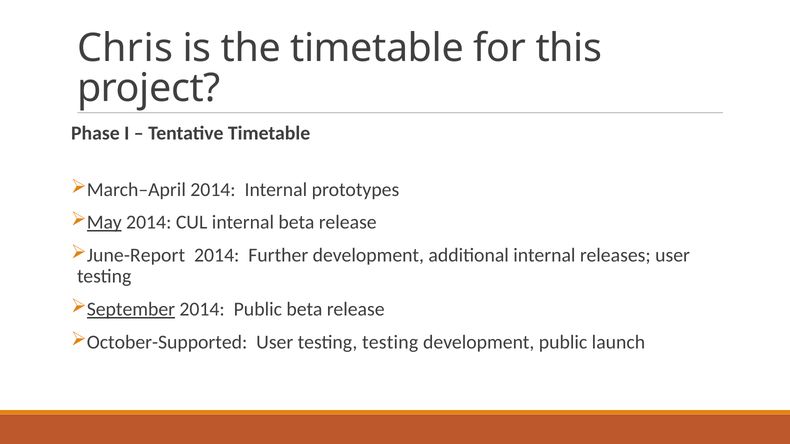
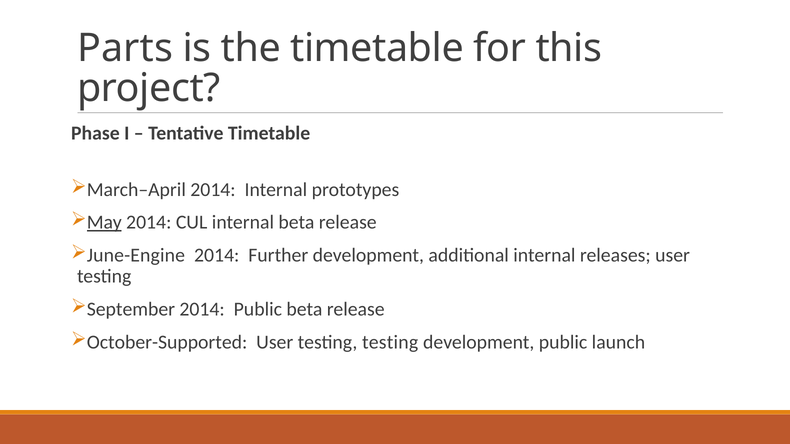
Chris: Chris -> Parts (125, 48)
June-Report: June-Report -> June-Engine (136, 255)
September underline: present -> none (131, 310)
